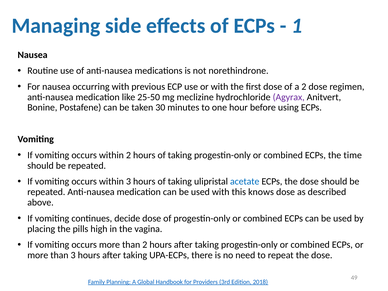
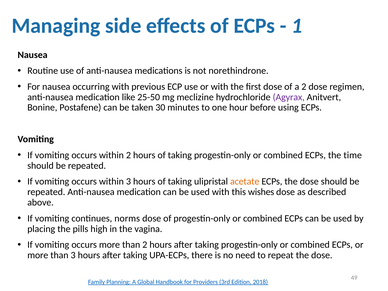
acetate colour: blue -> orange (245, 181)
knows: knows -> wishes (261, 192)
decide: decide -> norms (127, 218)
